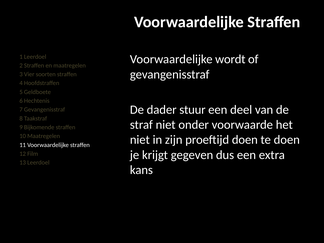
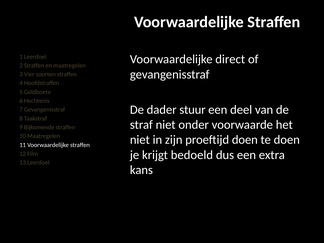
wordt: wordt -> direct (230, 59)
gegeven: gegeven -> bedoeld (192, 155)
